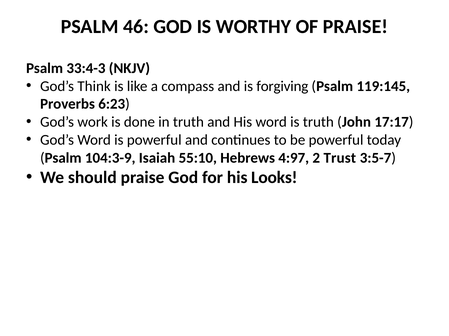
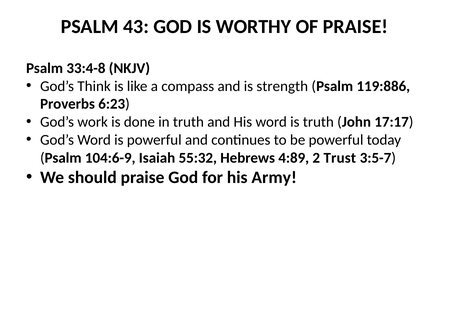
46: 46 -> 43 (136, 27)
33:4-3: 33:4-3 -> 33:4-8 (86, 68)
forgiving: forgiving -> strength (282, 86)
119:145: 119:145 -> 119:886 (383, 86)
104:3-9: 104:3-9 -> 104:6-9 (110, 158)
55:10: 55:10 -> 55:32 (198, 158)
4:97: 4:97 -> 4:89 (294, 158)
Looks: Looks -> Army (274, 178)
